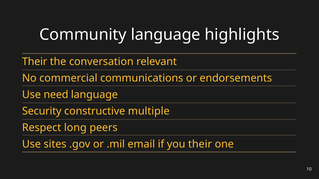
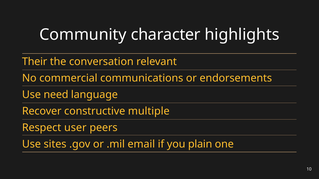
Community language: language -> character (166, 35)
Security: Security -> Recover (42, 111)
long: long -> user (75, 128)
you their: their -> plain (200, 145)
